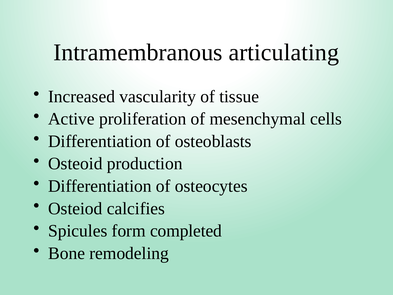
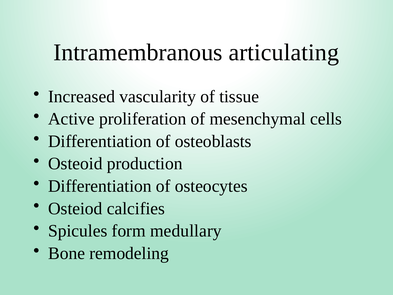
completed: completed -> medullary (186, 231)
